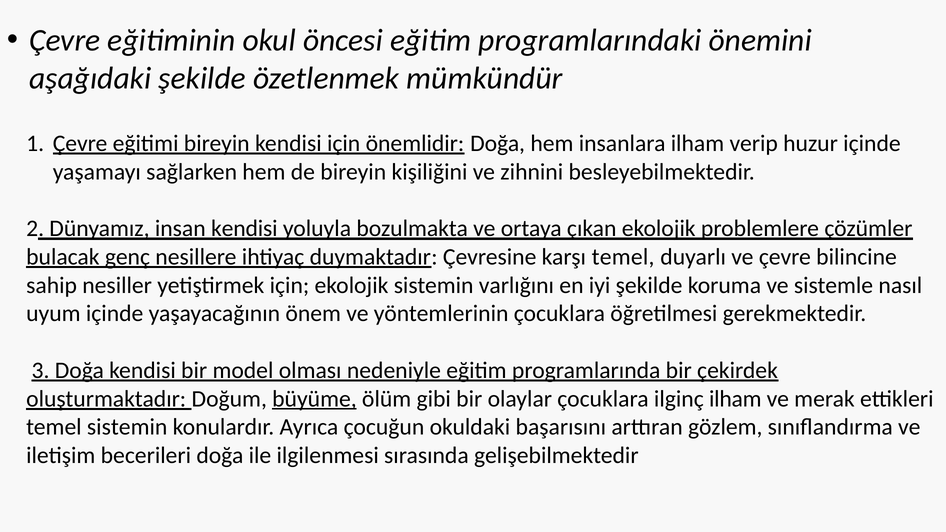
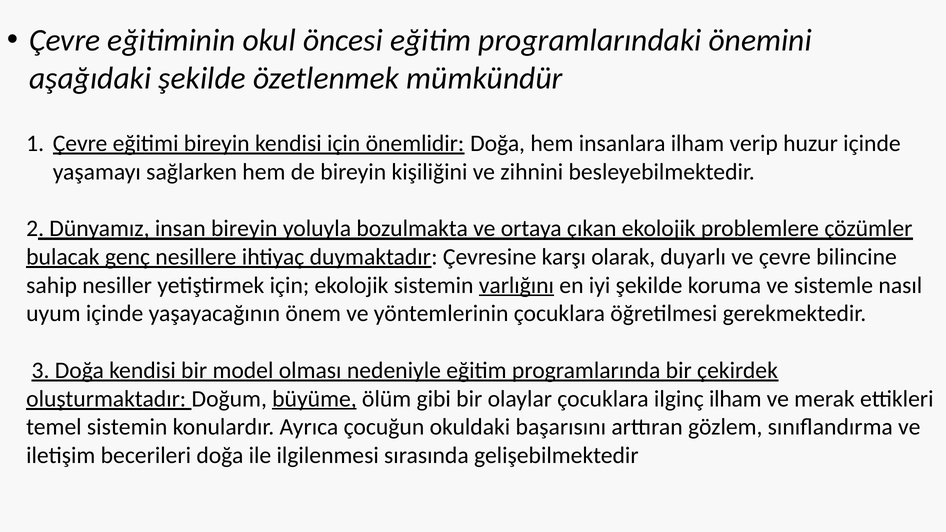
insan kendisi: kendisi -> bireyin (244, 229)
karşı temel: temel -> olarak (623, 257)
varlığını underline: none -> present (516, 285)
